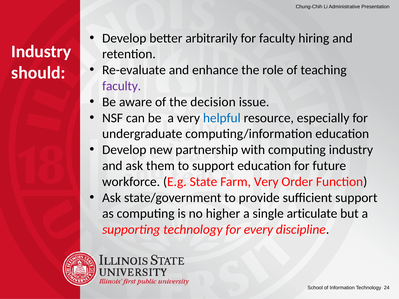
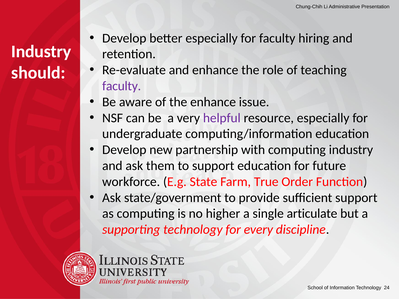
better arbitrarily: arbitrarily -> especially (212, 38)
the decision: decision -> enhance (213, 102)
helpful colour: blue -> purple (222, 118)
Farm Very: Very -> True (266, 182)
